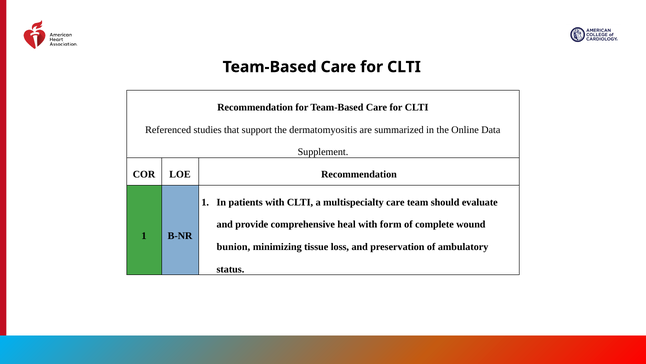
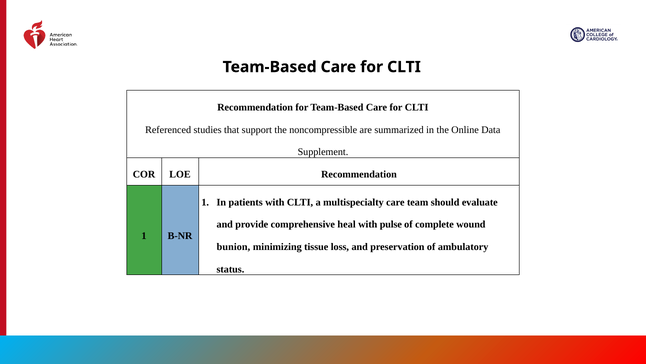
dermatomyositis: dermatomyositis -> noncompressible (323, 130)
form: form -> pulse (391, 224)
